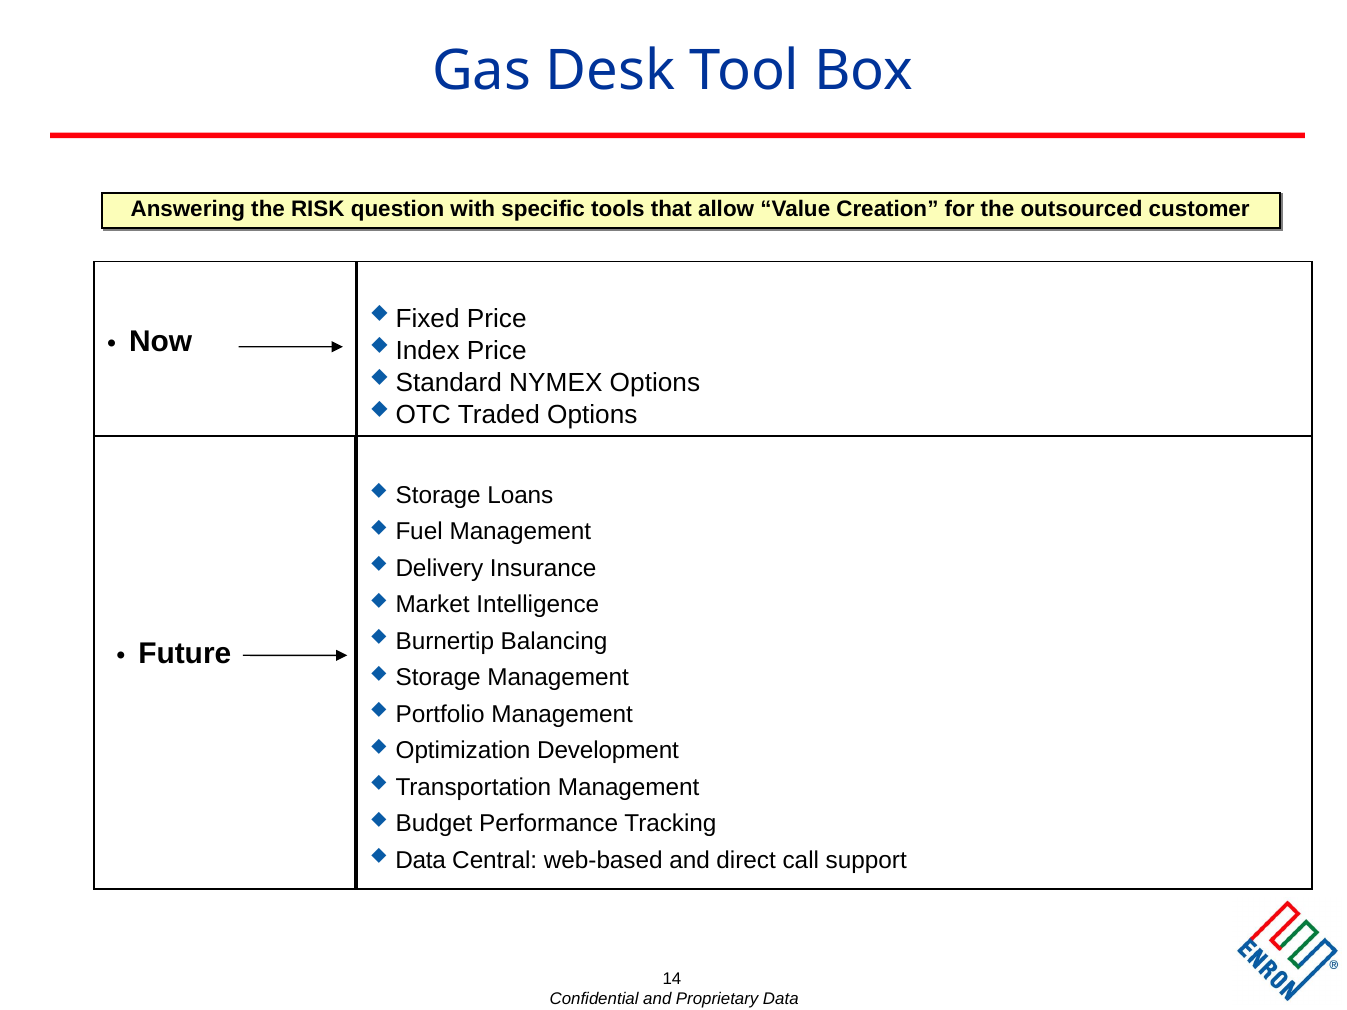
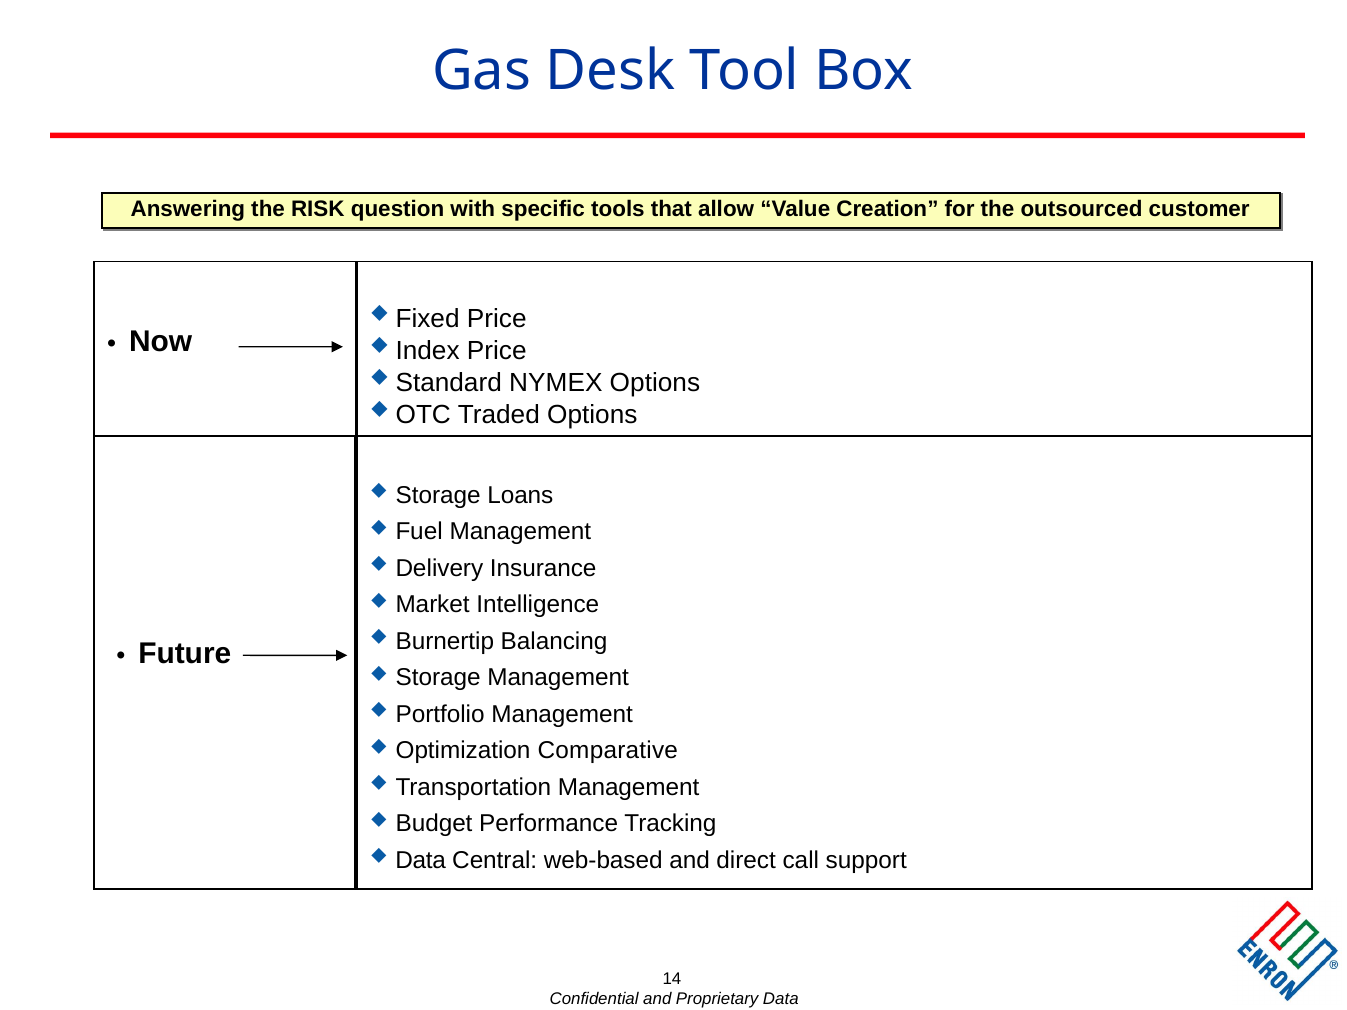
Development: Development -> Comparative (608, 751)
